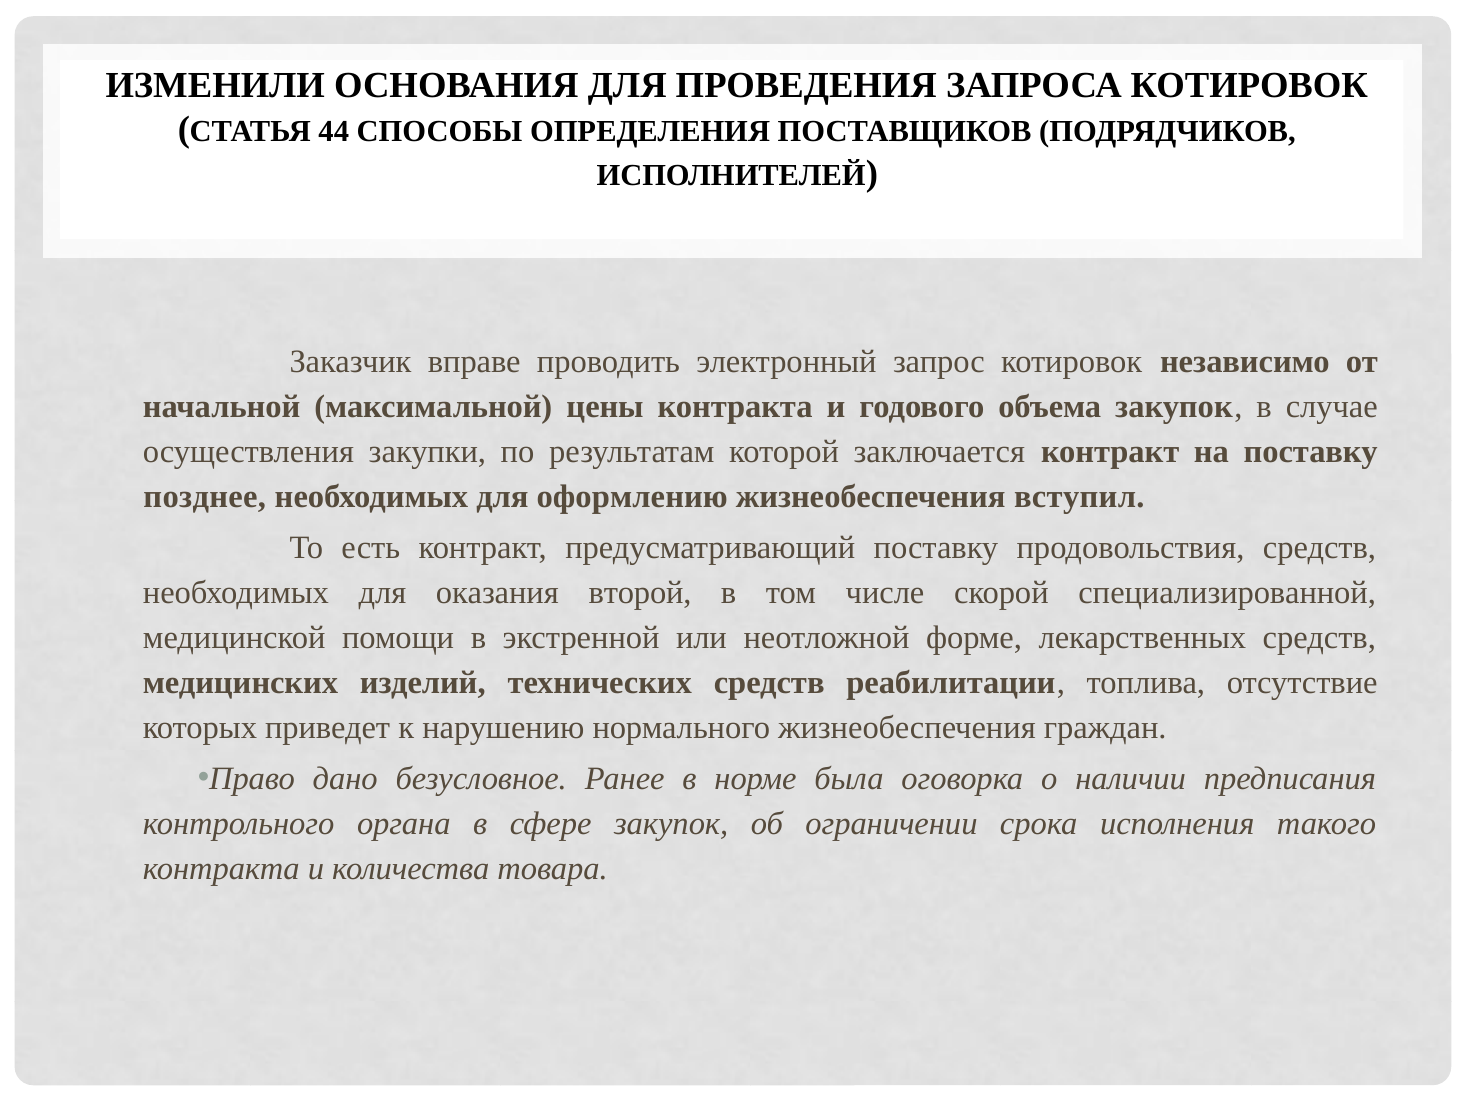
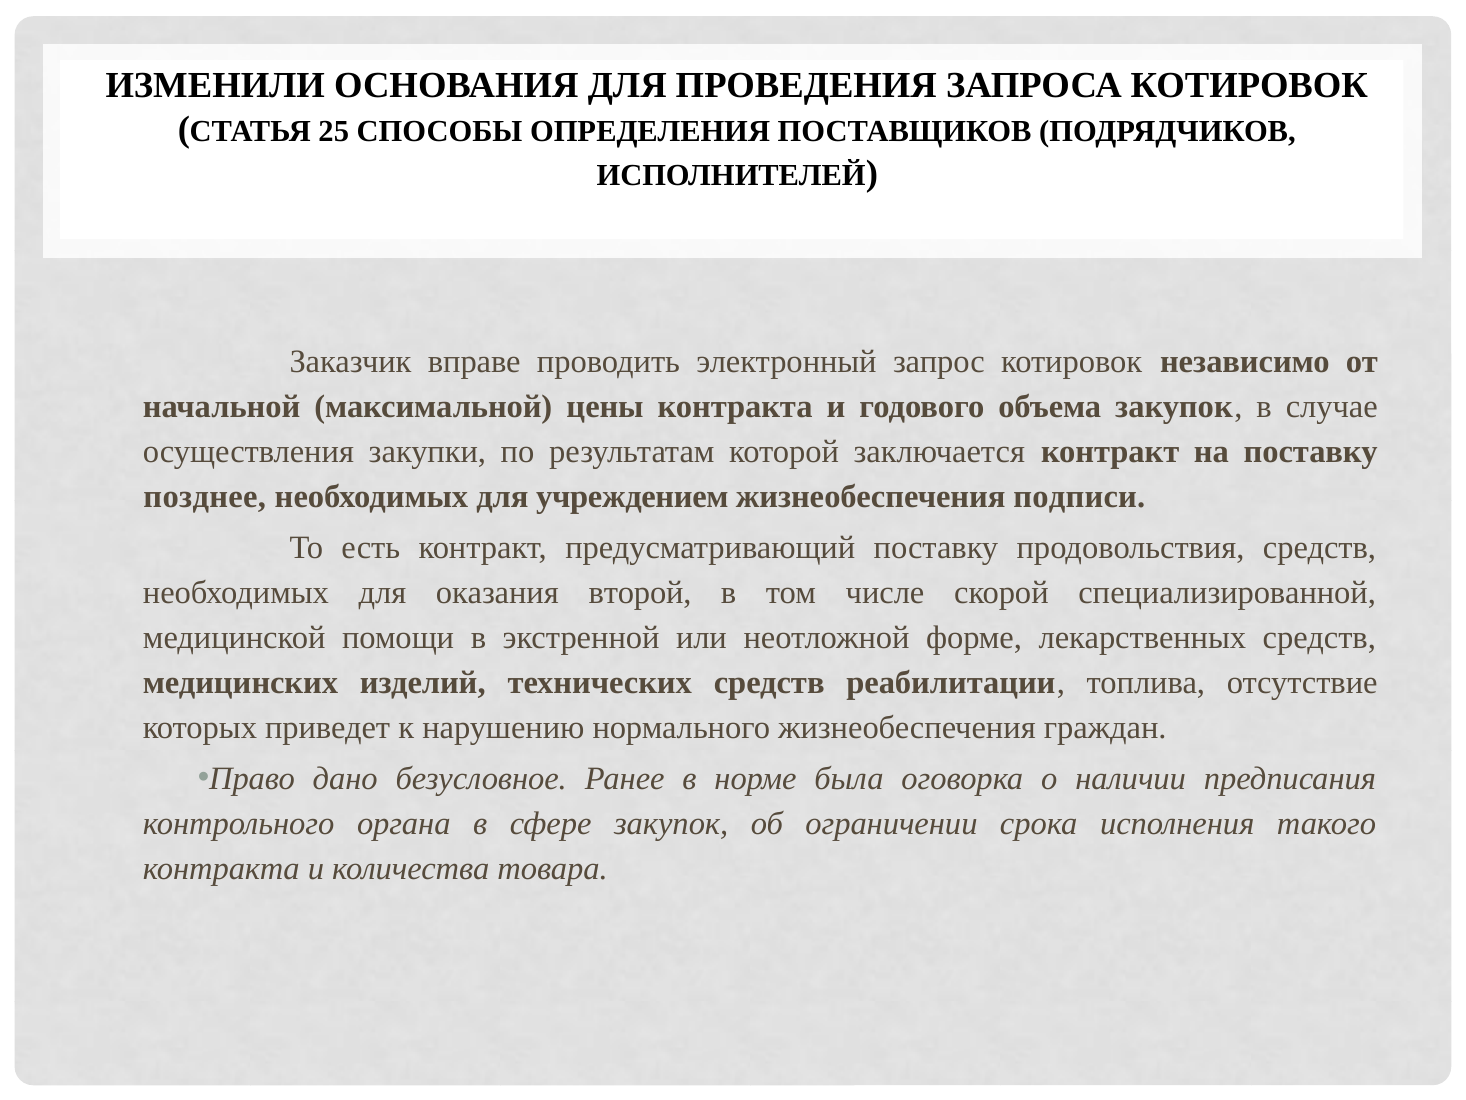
44: 44 -> 25 (334, 131)
оформлению: оформлению -> учреждением (632, 496)
вступил: вступил -> подписи (1079, 496)
